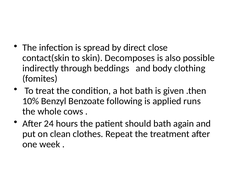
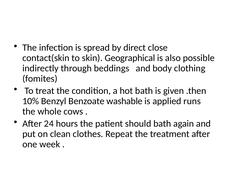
Decomposes: Decomposes -> Geographical (130, 58)
following: following -> washable (125, 101)
